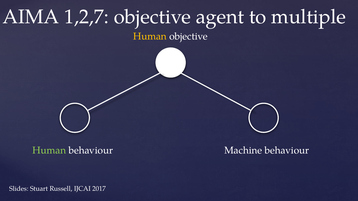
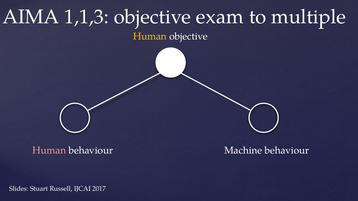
1,2,7: 1,2,7 -> 1,1,3 (86, 17)
agent: agent -> exam (220, 17)
Human colour: light green -> pink (49, 151)
